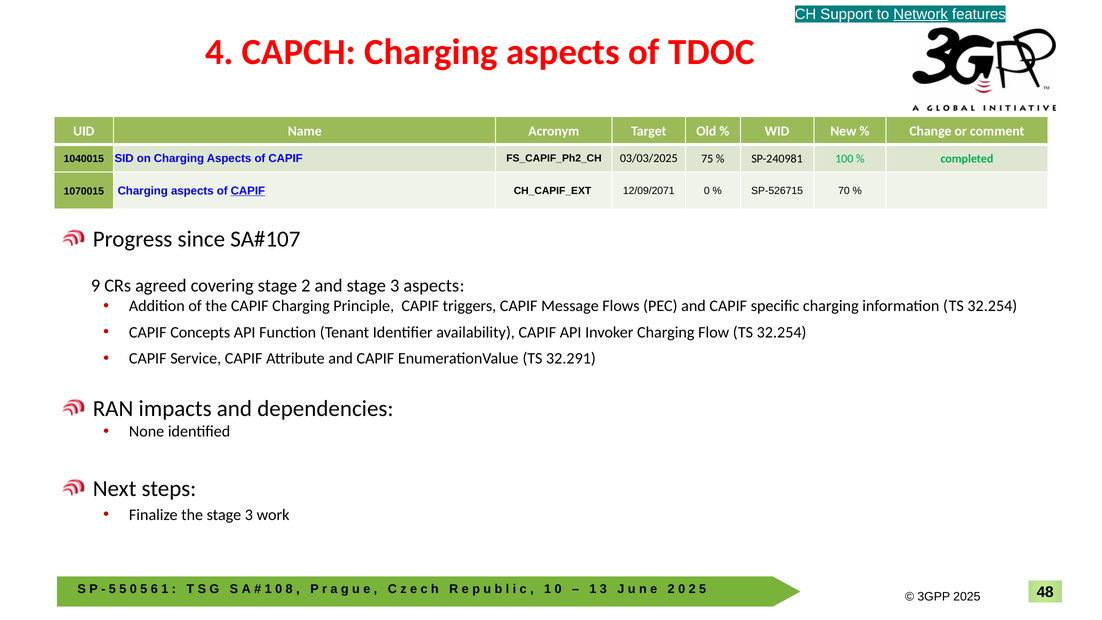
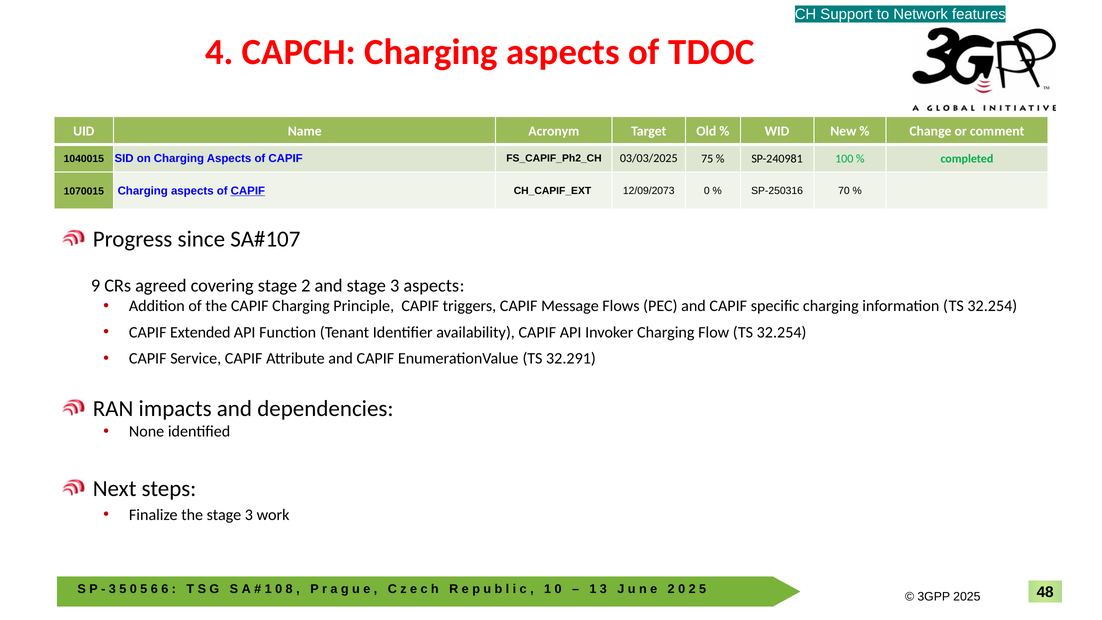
Network underline: present -> none (921, 14)
12/09/2071: 12/09/2071 -> 12/09/2073 (649, 191)
SP-526715: SP-526715 -> SP-250316 (777, 191)
Concepts: Concepts -> Extended (200, 332)
5: 5 -> 3 (112, 589)
1: 1 -> 6 (165, 589)
